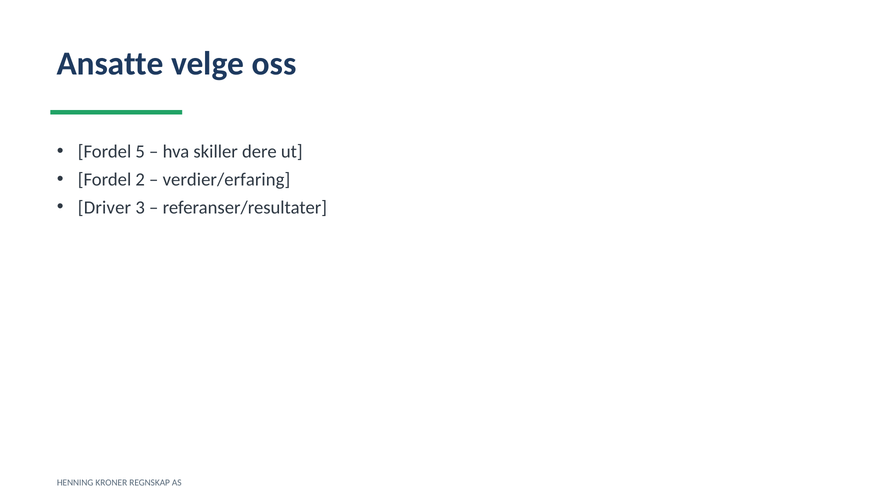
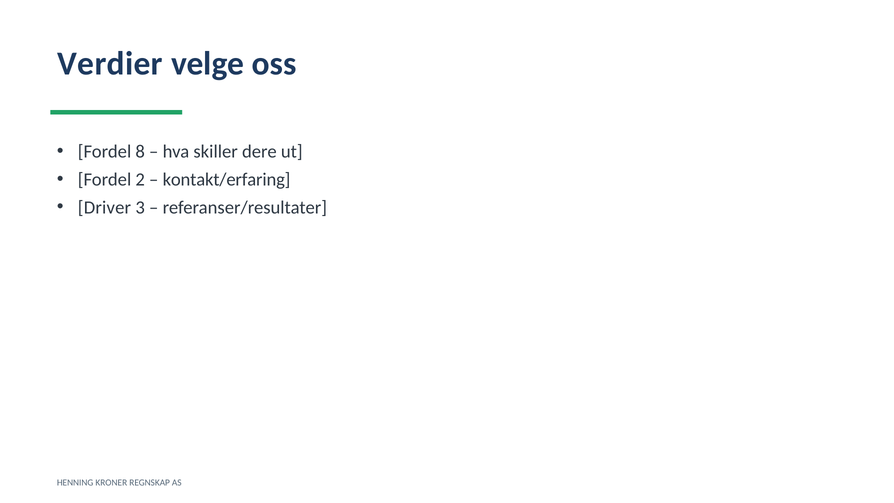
Ansatte: Ansatte -> Verdier (110, 64)
5: 5 -> 8 (140, 151)
verdier/erfaring: verdier/erfaring -> kontakt/erfaring (227, 179)
